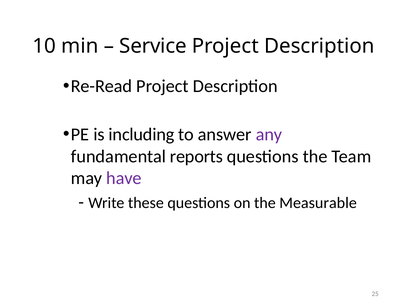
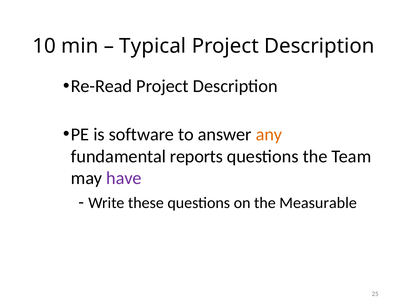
Service: Service -> Typical (153, 46)
including: including -> software (141, 135)
any colour: purple -> orange (269, 135)
